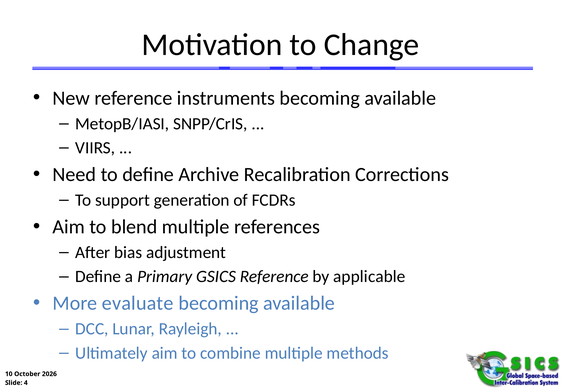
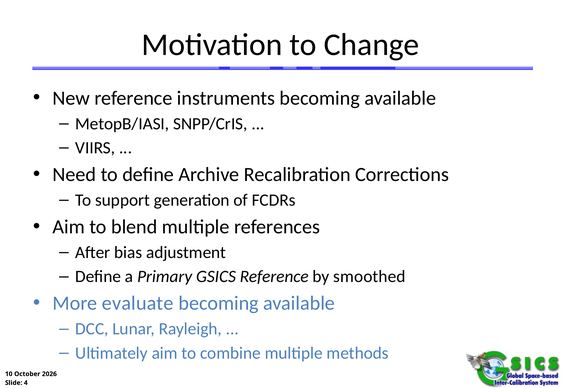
applicable: applicable -> smoothed (369, 277)
